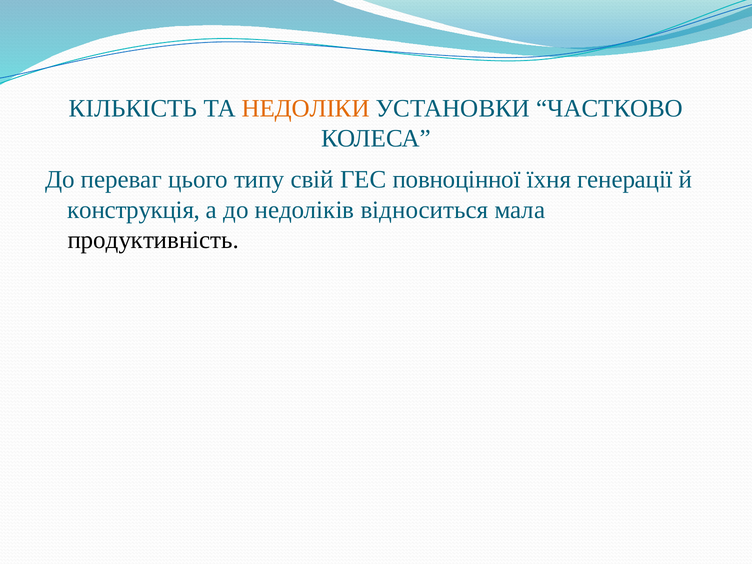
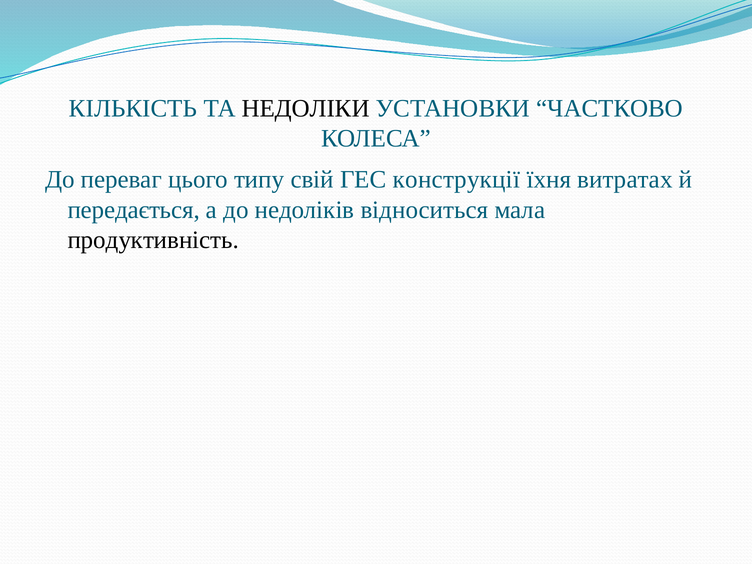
НЕДОЛІКИ colour: orange -> black (306, 109)
повноцінної: повноцінної -> конструкції (457, 180)
генерації: генерації -> витратах (625, 180)
конструкція: конструкція -> передається (134, 210)
